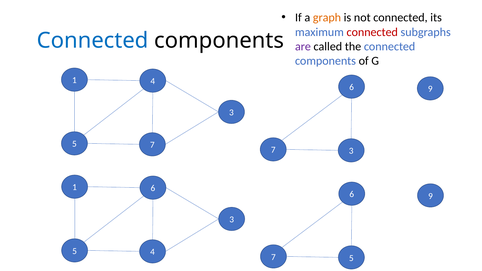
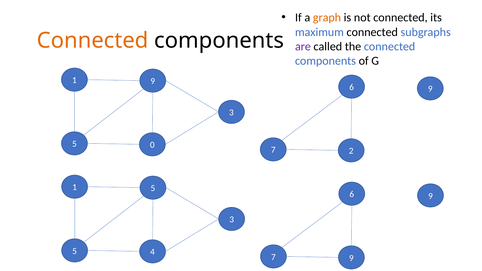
connected colour: red -> black (372, 32)
Connected colour: blue -> orange (93, 40)
1 4: 4 -> 9 (153, 81)
5 7: 7 -> 0 (152, 145)
3: 3 -> 2 (351, 151)
1 6: 6 -> 5 (153, 188)
7 5: 5 -> 9 (351, 258)
